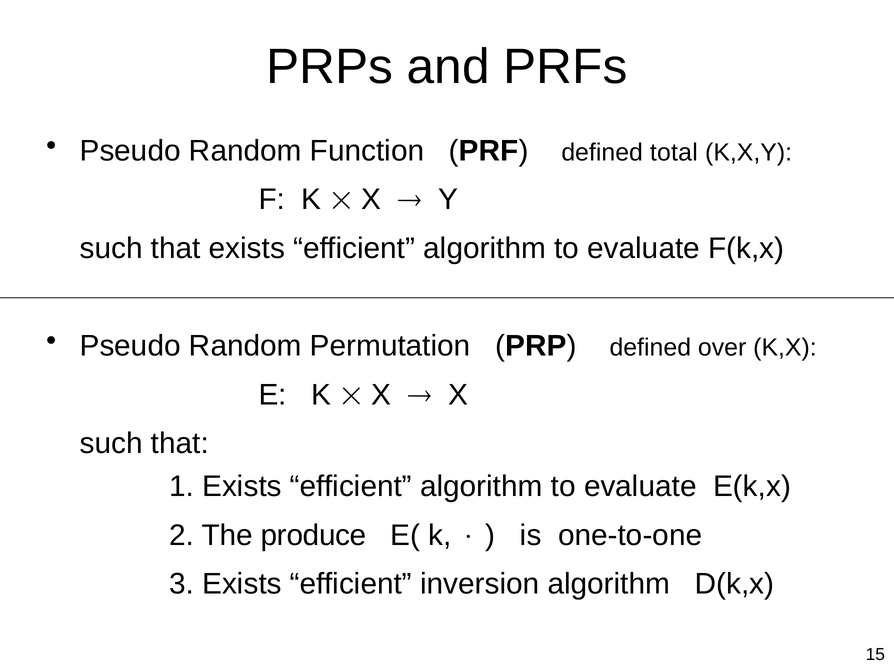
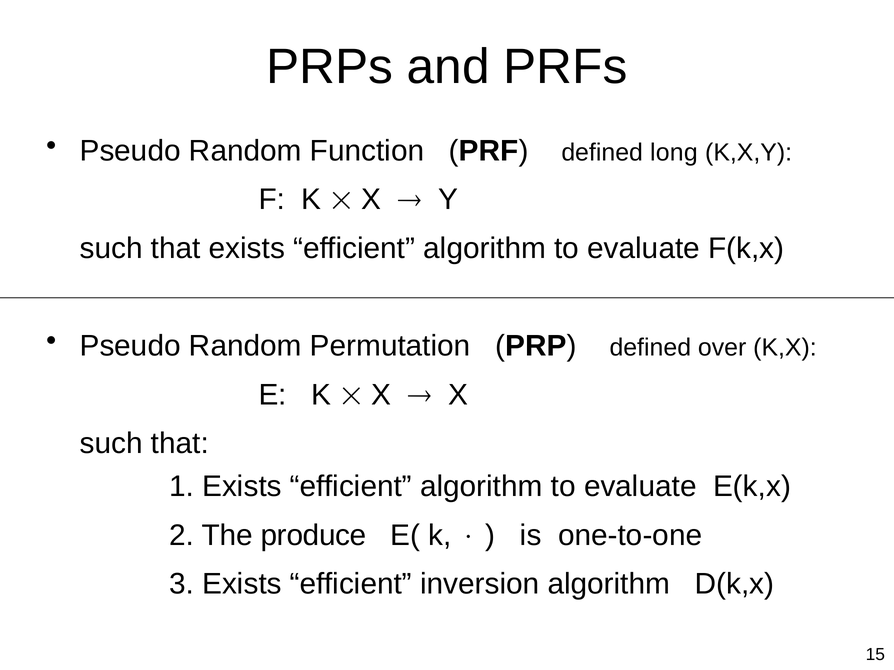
total: total -> long (674, 152)
